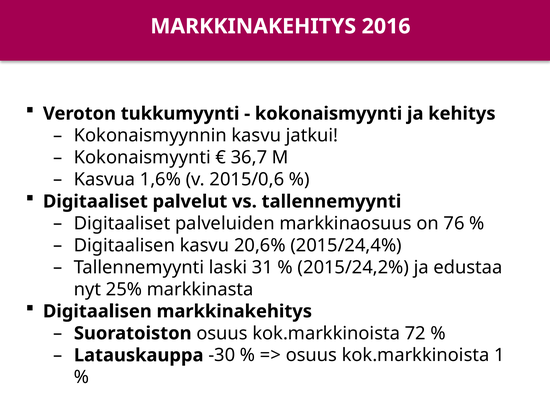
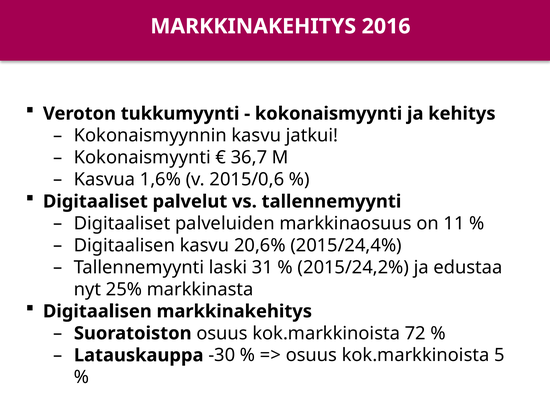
76: 76 -> 11 (454, 224)
1: 1 -> 5 (499, 356)
